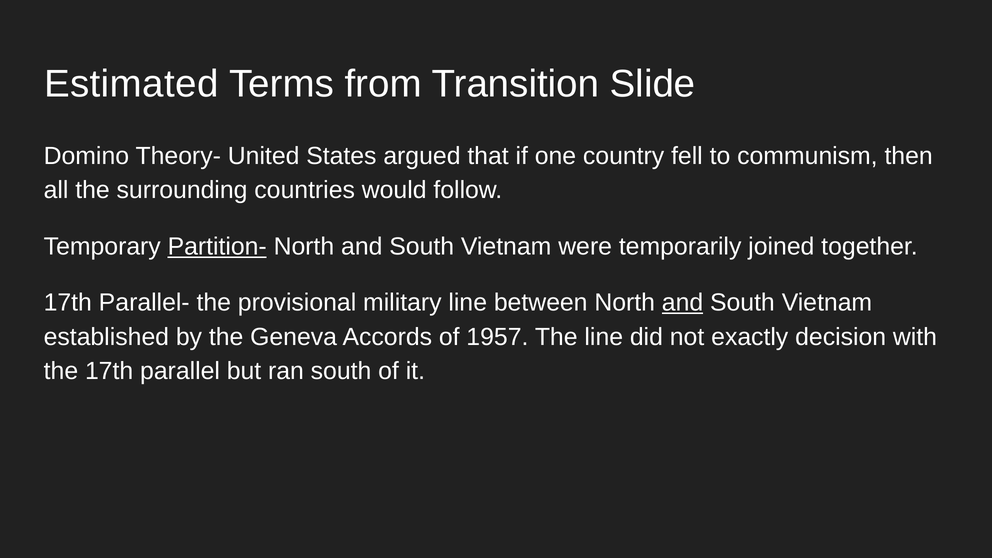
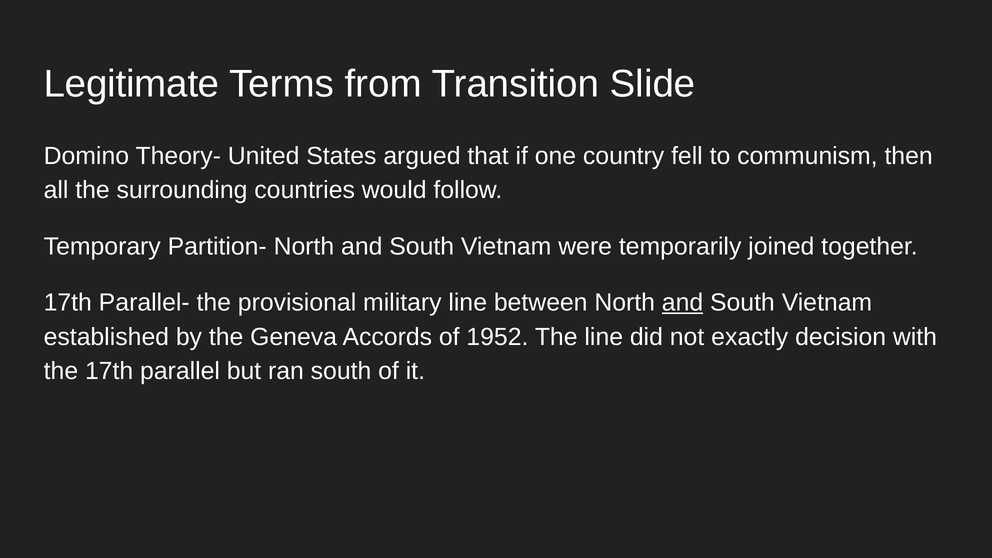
Estimated: Estimated -> Legitimate (132, 84)
Partition- underline: present -> none (217, 246)
1957: 1957 -> 1952 (497, 337)
